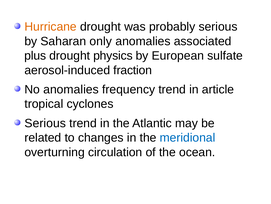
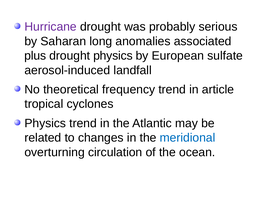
Hurricane colour: orange -> purple (51, 27)
only: only -> long (101, 41)
fraction: fraction -> landfall (133, 70)
No anomalies: anomalies -> theoretical (71, 89)
Serious: Serious -> Physics (45, 123)
